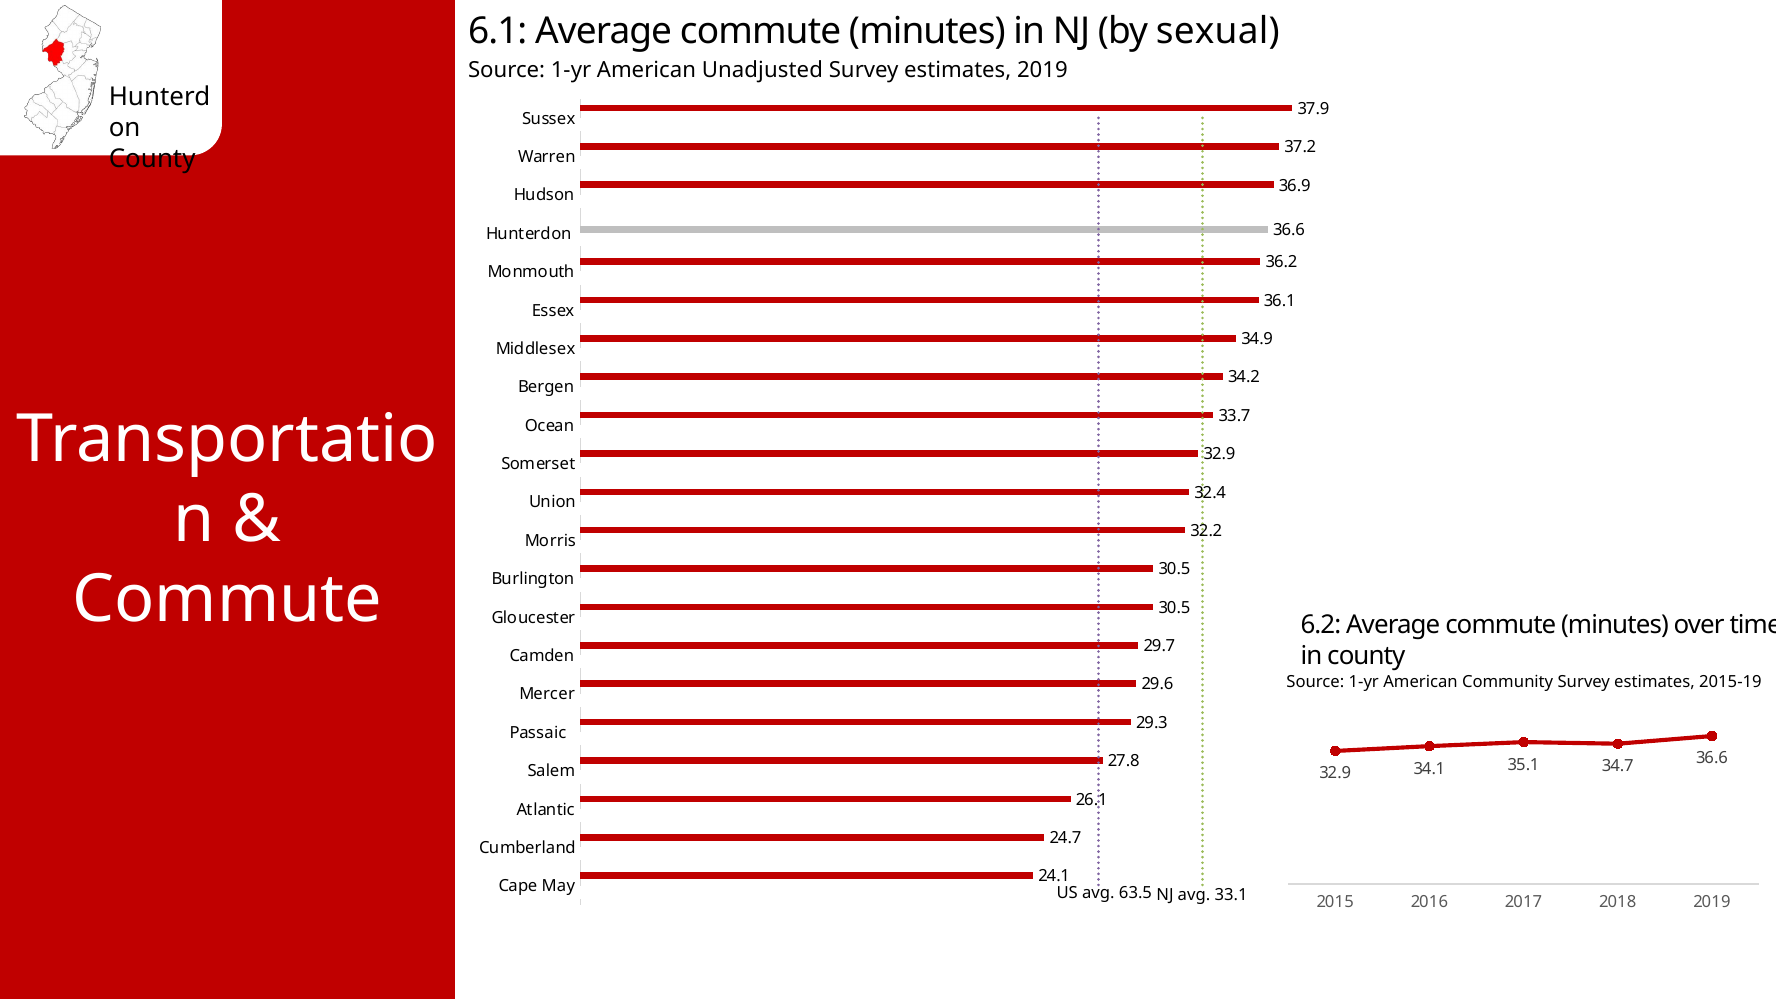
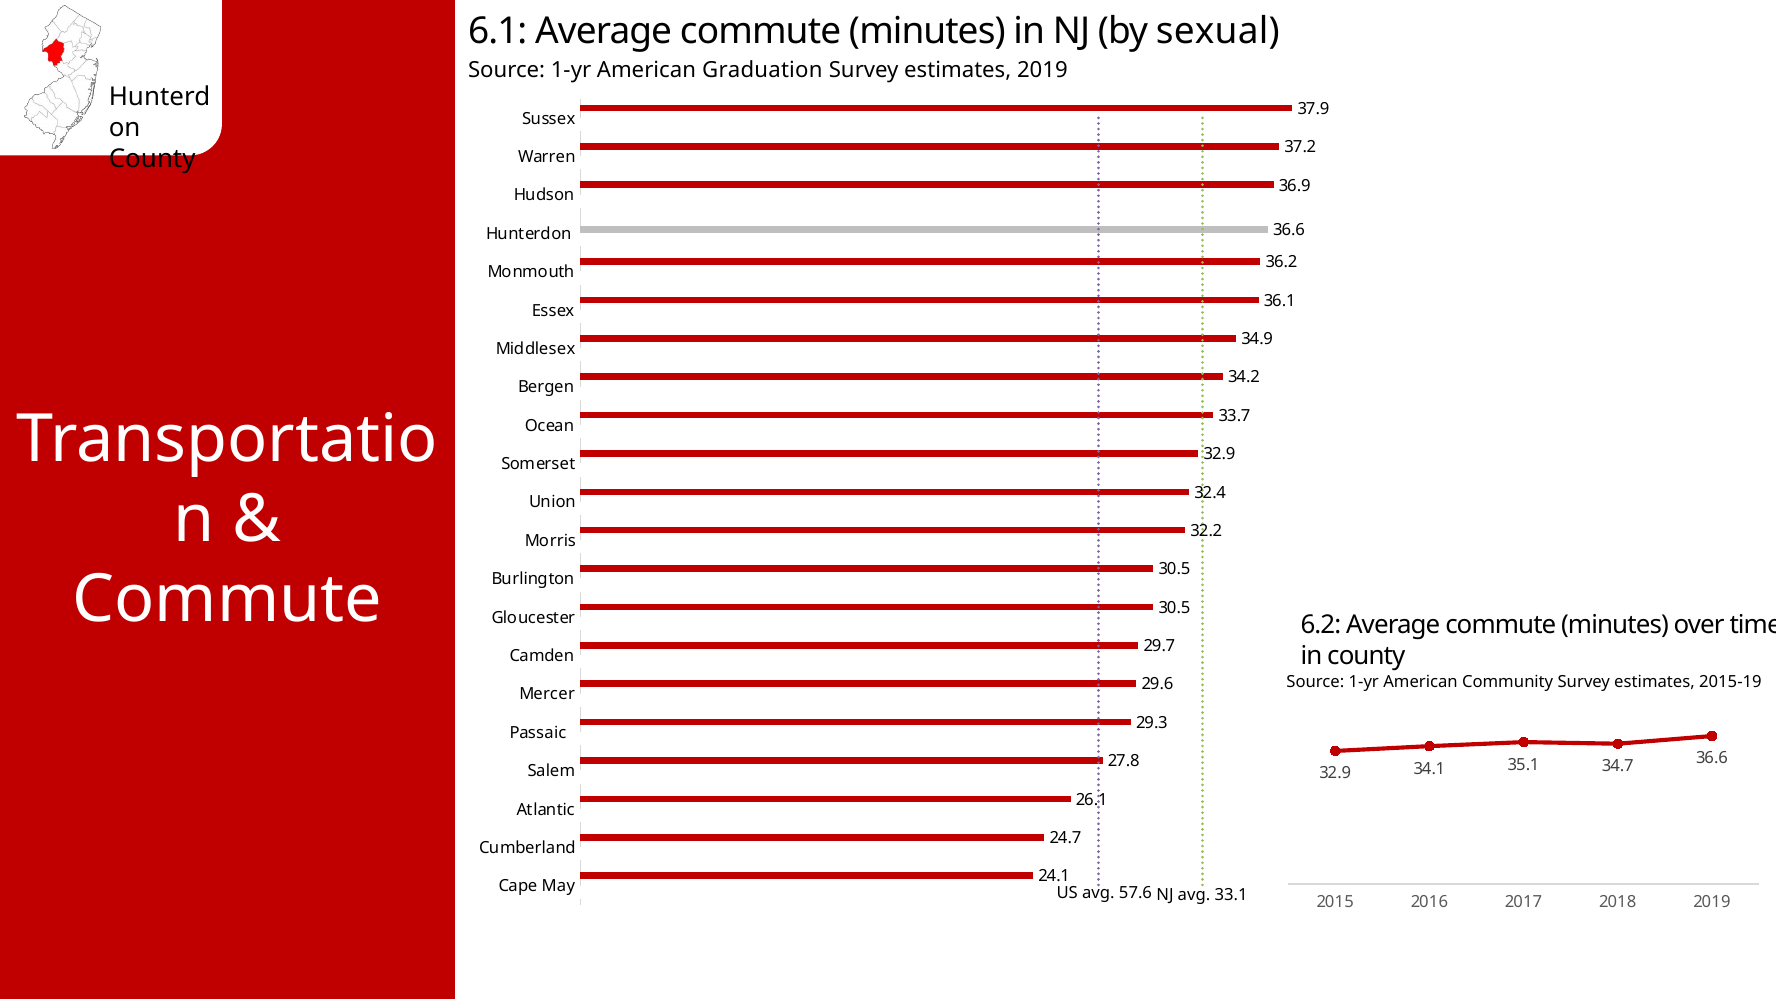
Unadjusted: Unadjusted -> Graduation (762, 70)
63.5: 63.5 -> 57.6 (1136, 893)
